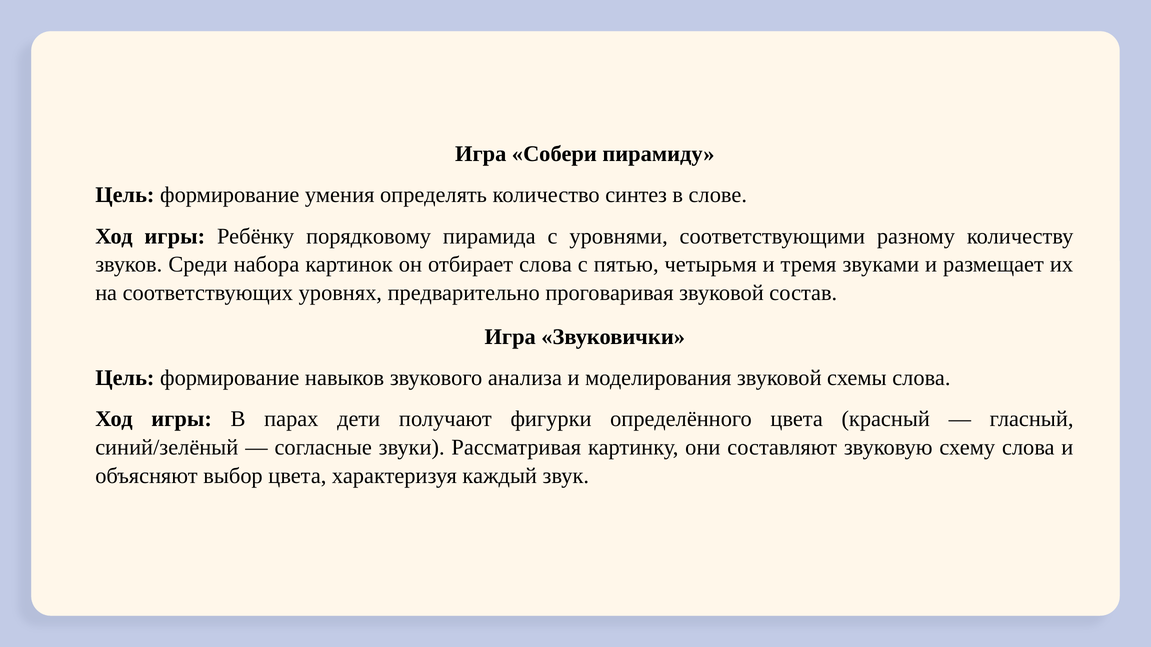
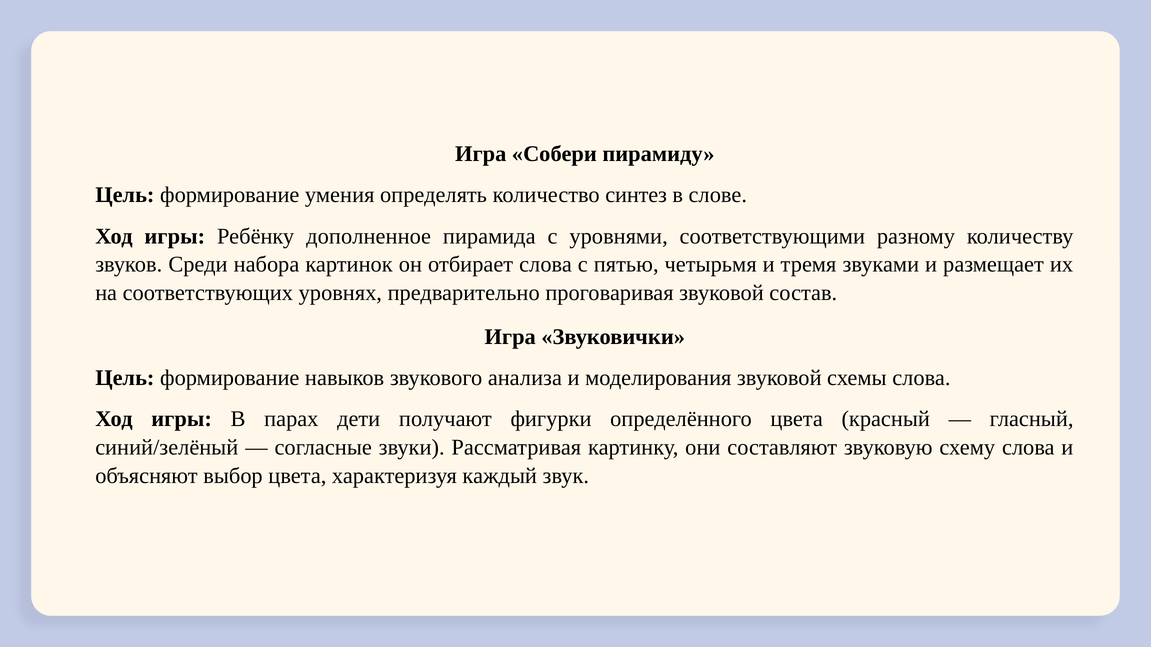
порядковому: порядковому -> дополненное (369, 236)
